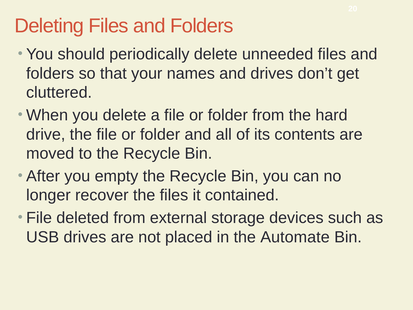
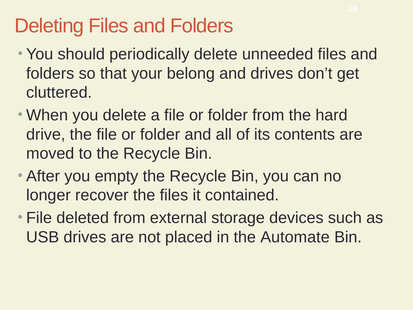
names: names -> belong (191, 73)
